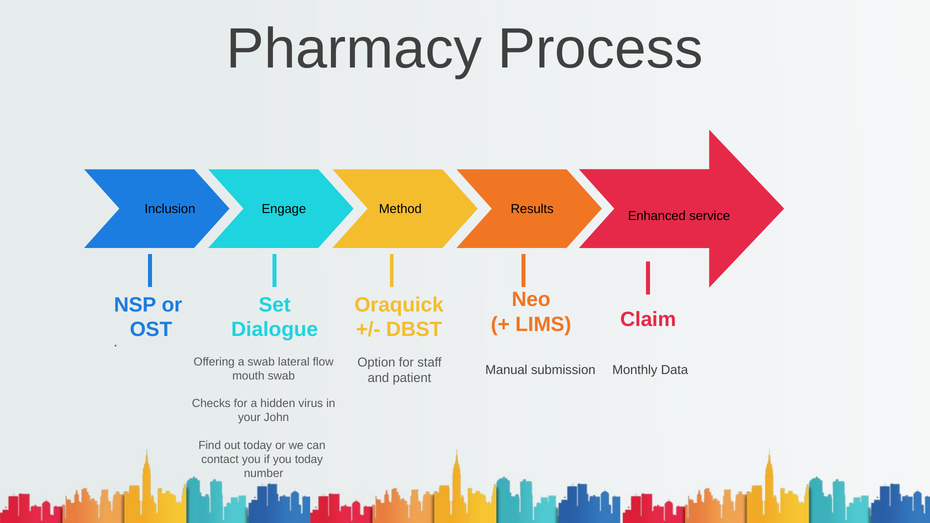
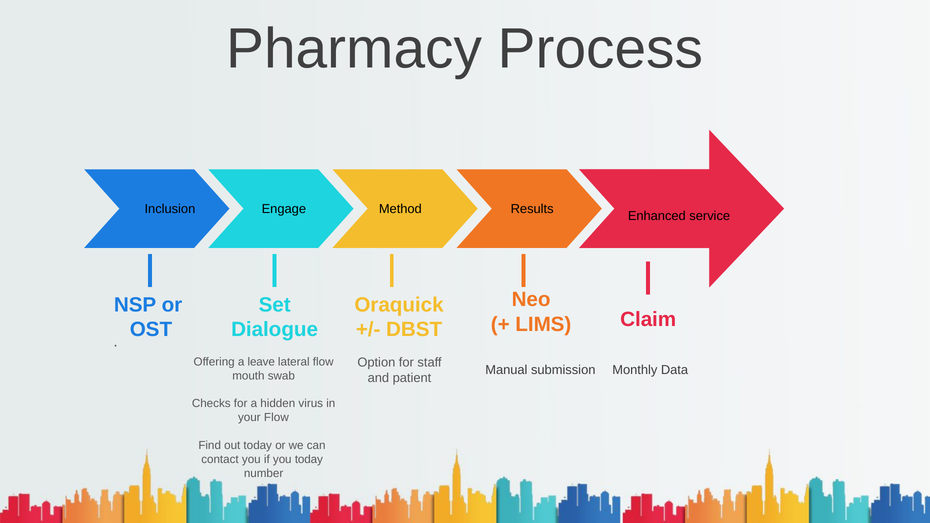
a swab: swab -> leave (261, 362)
your John: John -> Flow (276, 418)
